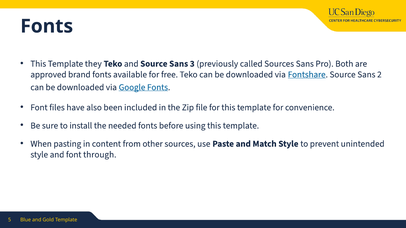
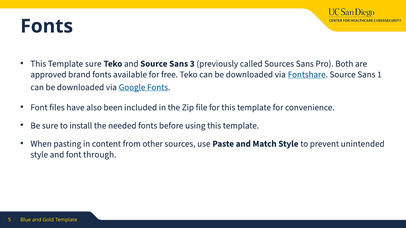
Template they: they -> sure (93, 64)
2: 2 -> 1 (379, 75)
